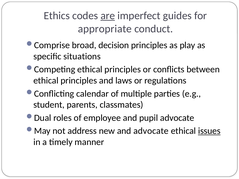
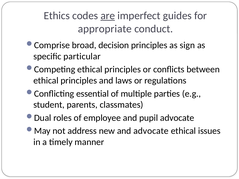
play: play -> sign (187, 45)
situations: situations -> particular (82, 56)
calendar: calendar -> essential (93, 94)
issues underline: present -> none (209, 131)
